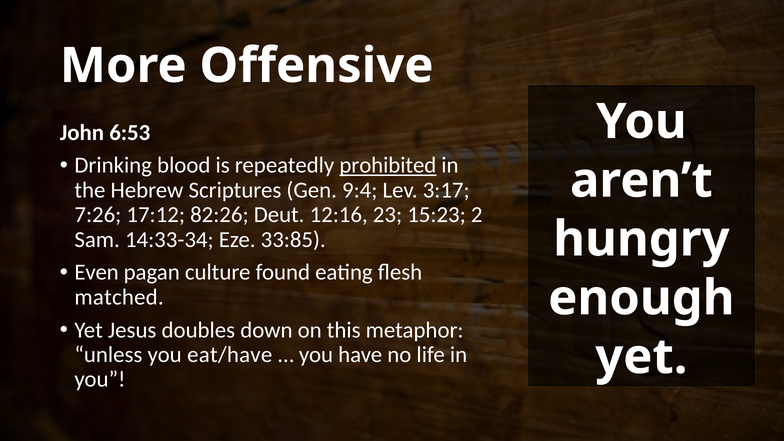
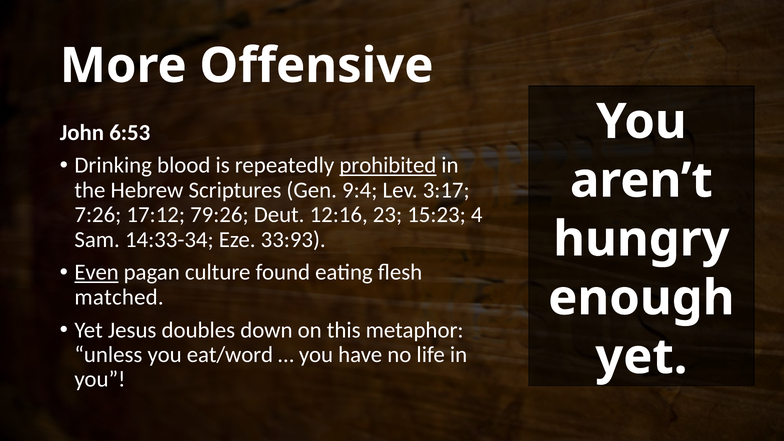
82:26: 82:26 -> 79:26 (219, 215)
2: 2 -> 4 (477, 215)
33:85: 33:85 -> 33:93 (293, 240)
Even underline: none -> present (97, 272)
eat/have: eat/have -> eat/word (230, 355)
